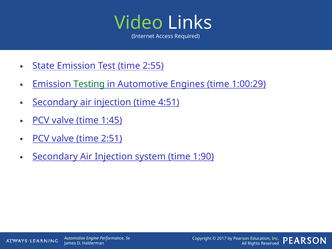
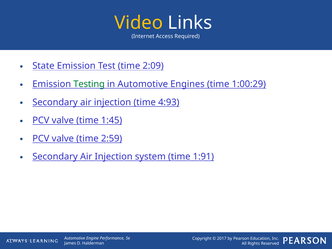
Video colour: light green -> yellow (139, 23)
2:55: 2:55 -> 2:09 (153, 66)
4:51: 4:51 -> 4:93 (169, 102)
2:51: 2:51 -> 2:59 (112, 139)
1:90: 1:90 -> 1:91 (203, 157)
